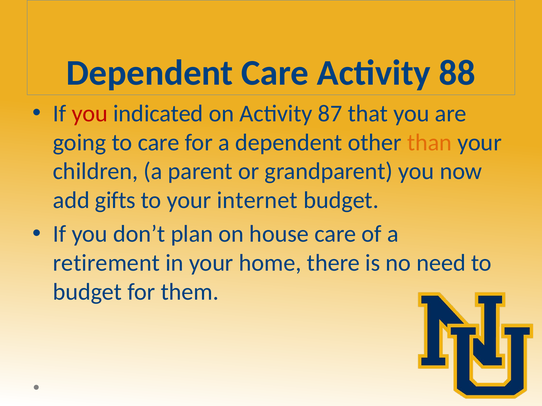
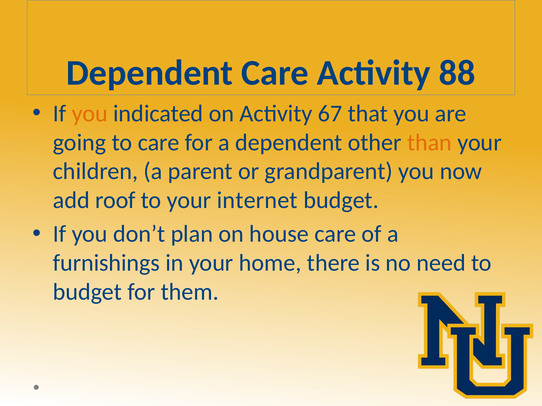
you colour: red -> orange (90, 114)
87: 87 -> 67 (330, 114)
gifts: gifts -> roof (115, 201)
retirement: retirement -> furnishings (106, 263)
